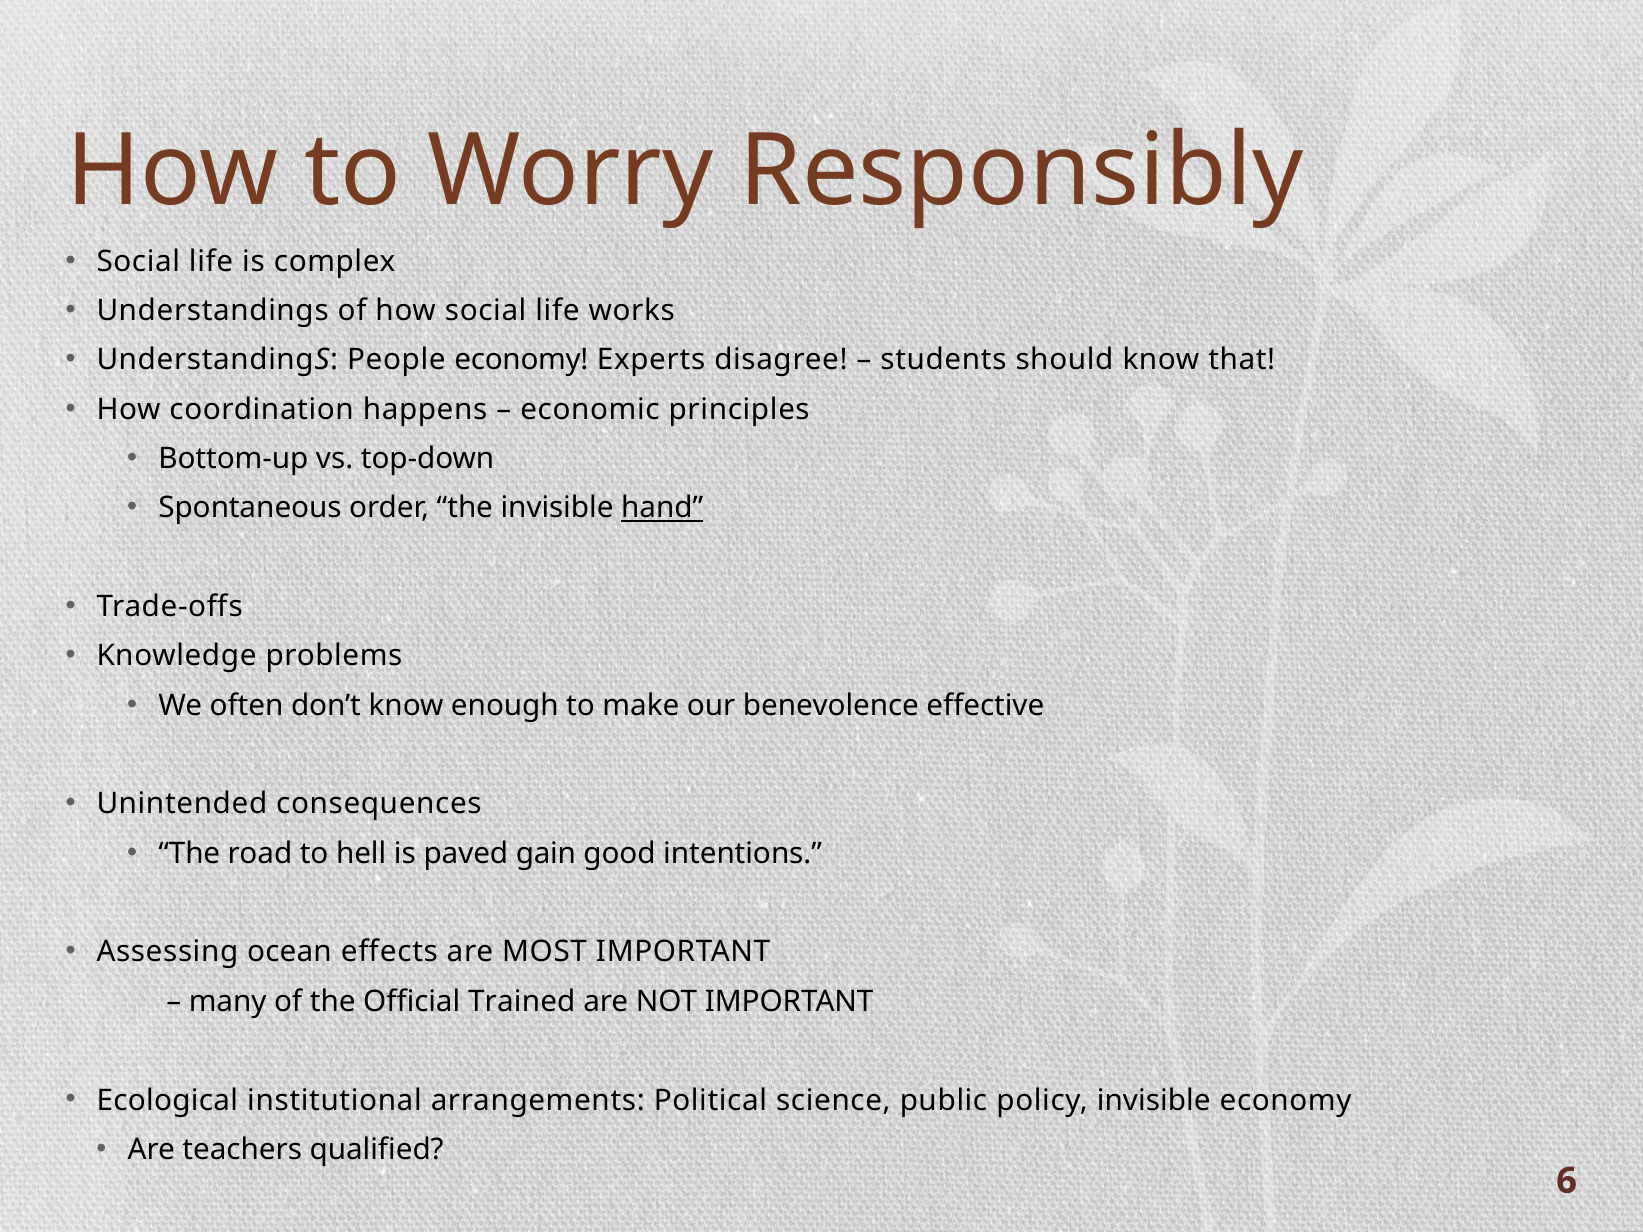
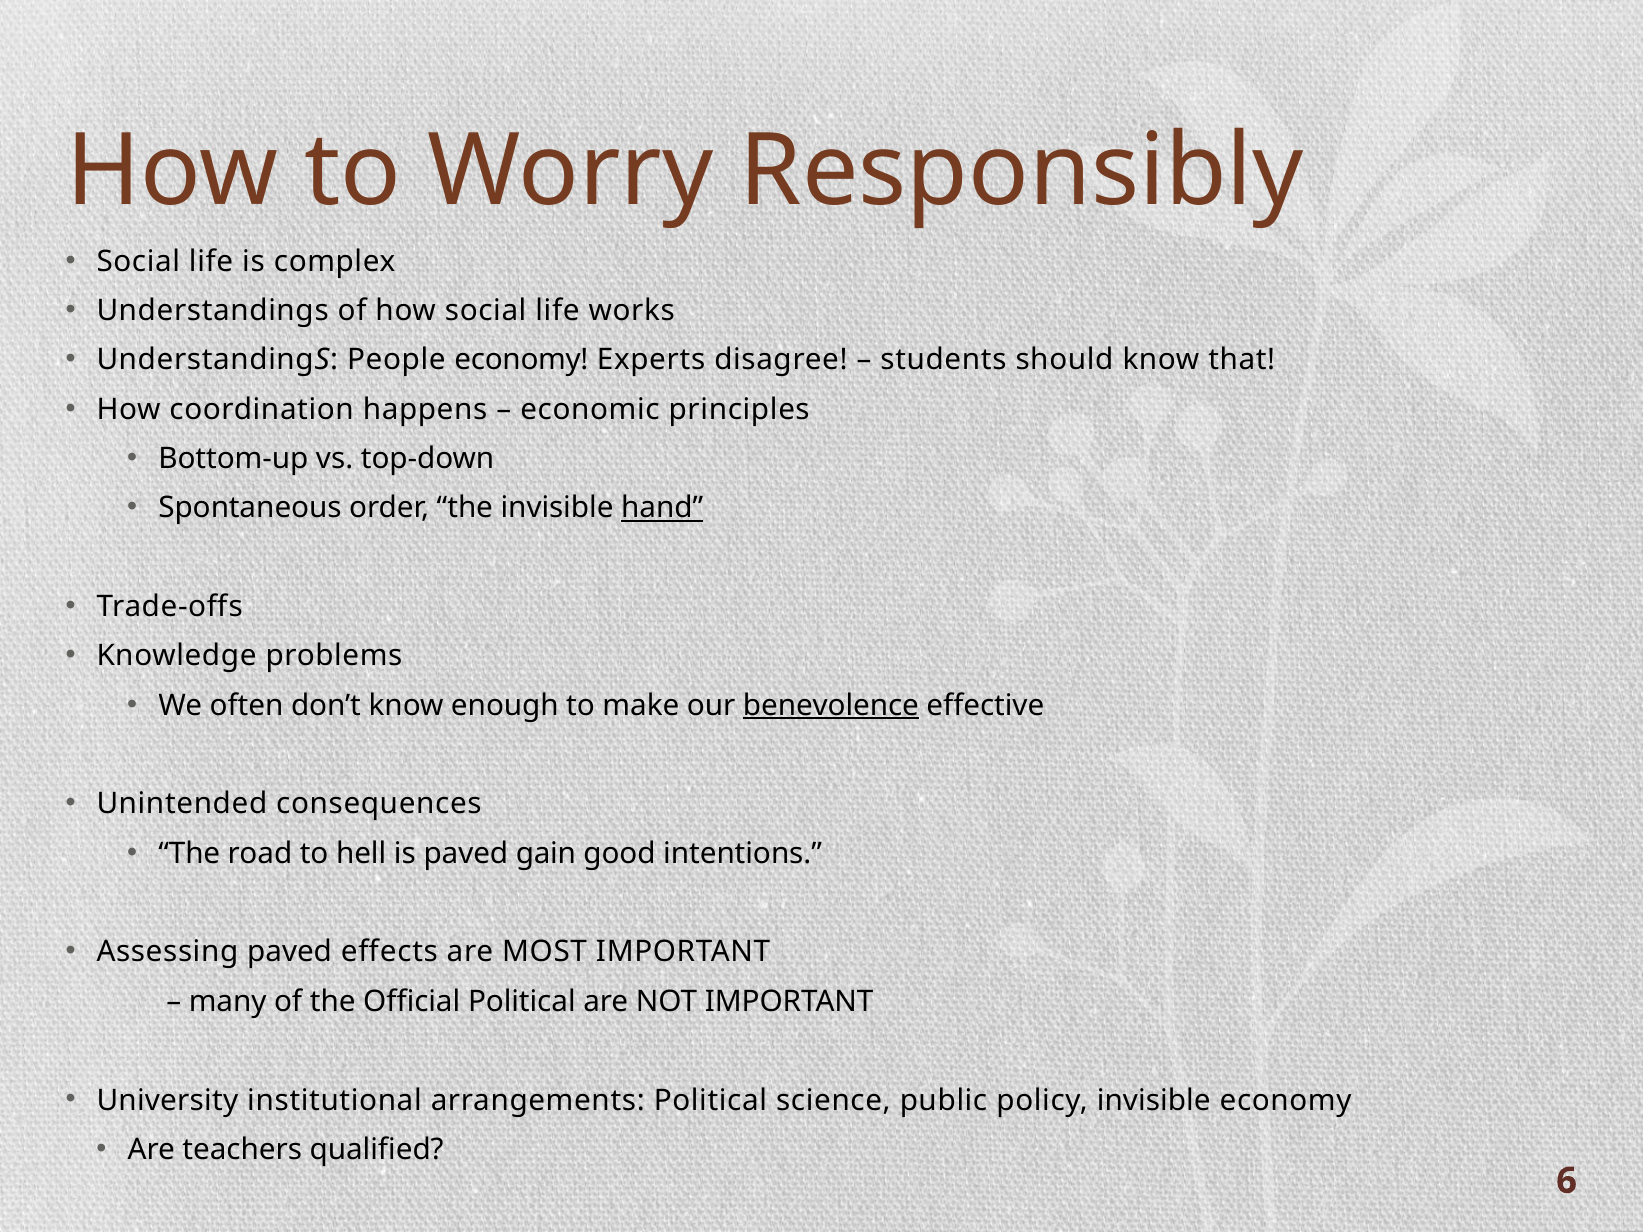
benevolence underline: none -> present (831, 706)
Assessing ocean: ocean -> paved (290, 952)
Official Trained: Trained -> Political (522, 1002)
Ecological: Ecological -> University (167, 1100)
